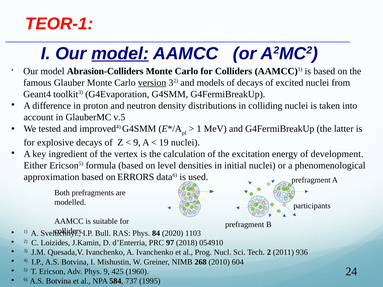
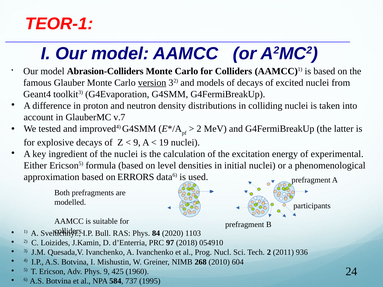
model underline: present -> none (120, 54)
v.5: v.5 -> v.7 (119, 117)
1: 1 -> 2 (199, 129)
the vertex: vertex -> nuclei (126, 154)
development: development -> experimental (337, 154)
